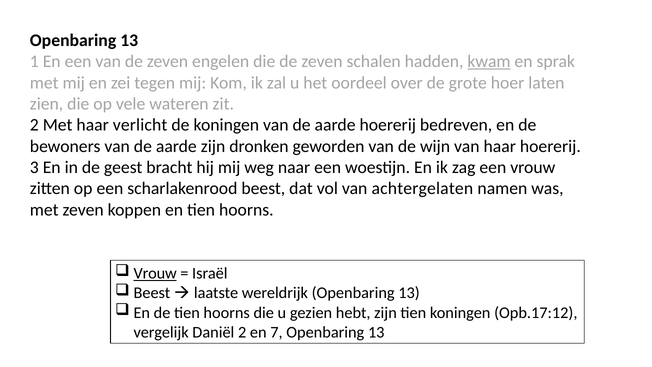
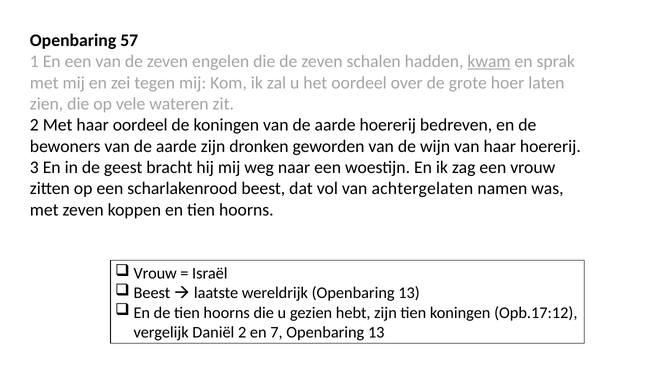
13: 13 -> 57 (129, 40)
haar verlicht: verlicht -> oordeel (140, 125)
Vrouw underline: present -> none (155, 273)
